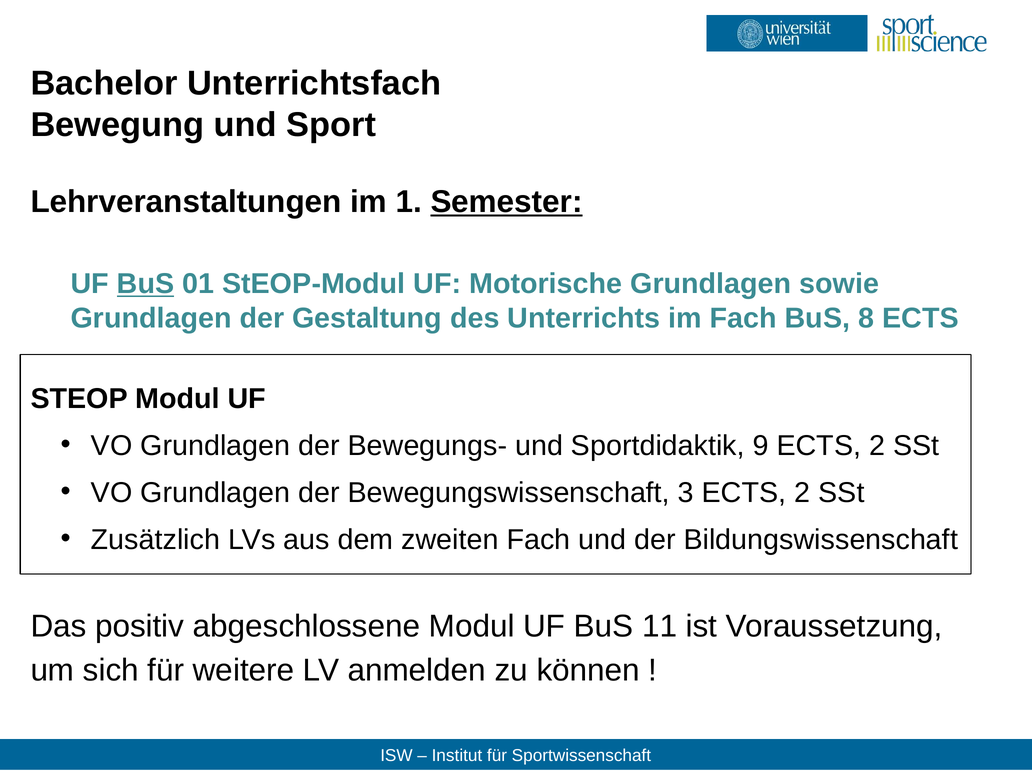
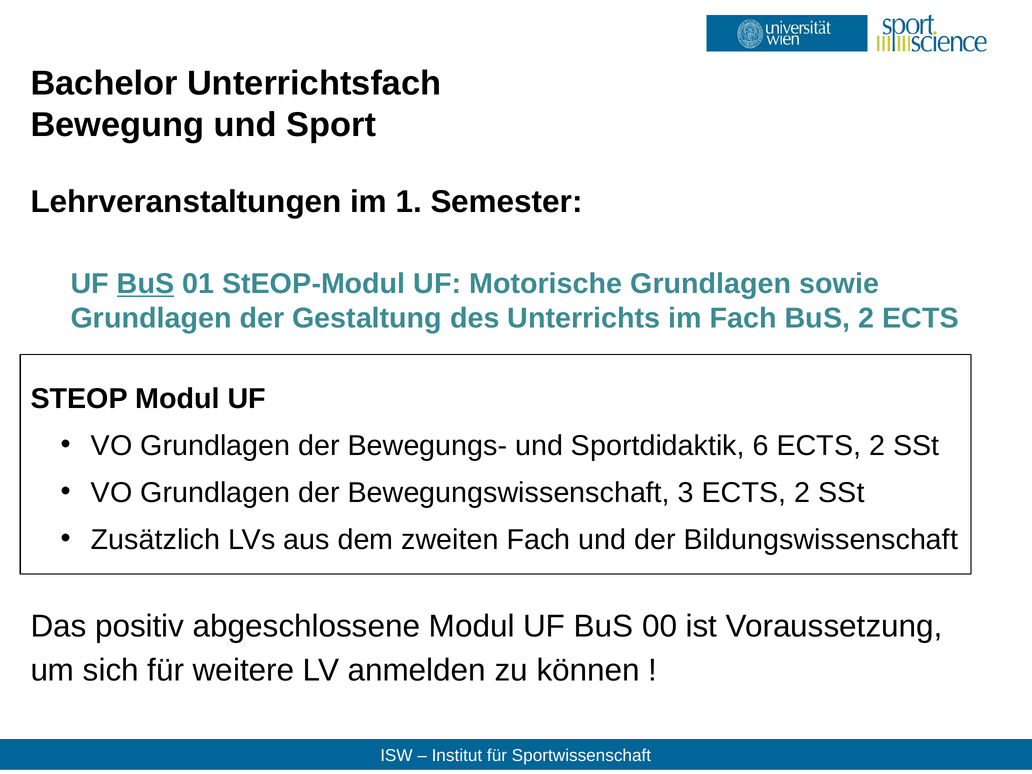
Semester underline: present -> none (507, 202)
BuS 8: 8 -> 2 (866, 318)
9: 9 -> 6 (761, 446)
11: 11 -> 00 (660, 626)
